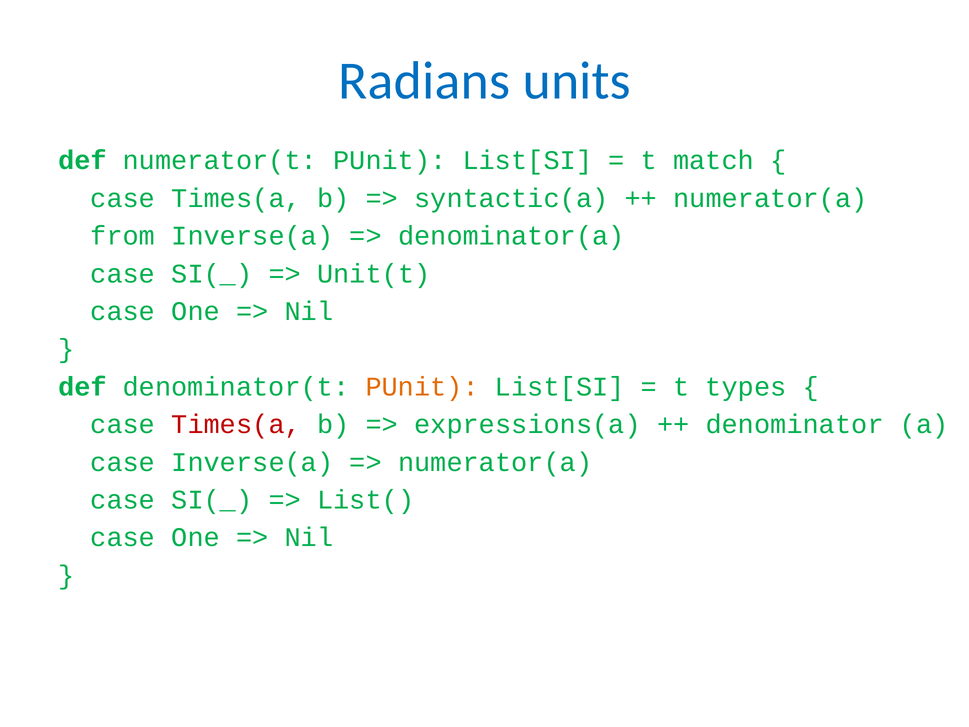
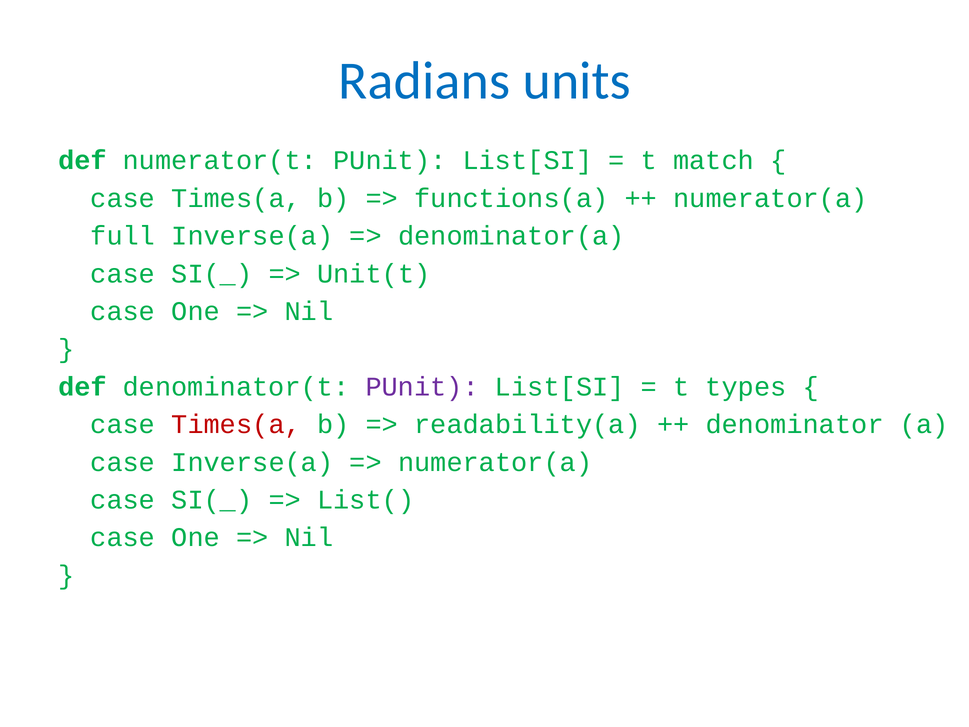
syntactic(a: syntactic(a -> functions(a (511, 198)
from: from -> full (123, 236)
PUnit colour: orange -> purple (422, 387)
expressions(a: expressions(a -> readability(a (528, 424)
